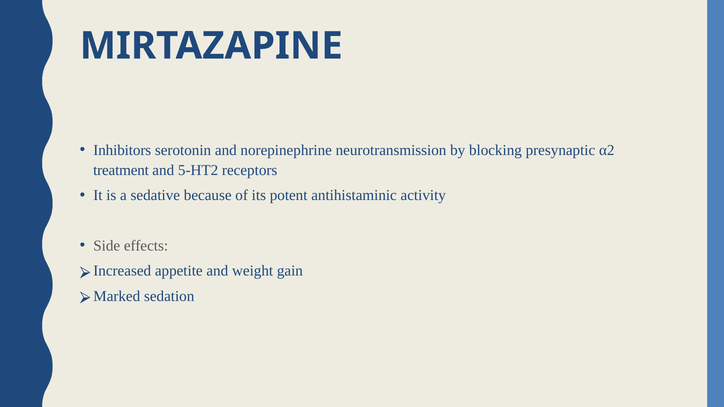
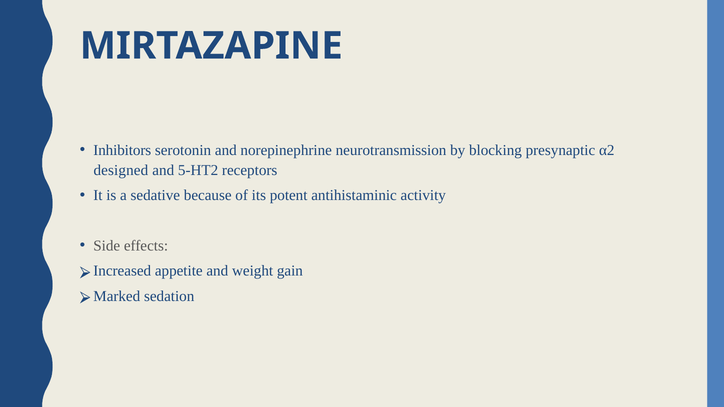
treatment: treatment -> designed (121, 170)
